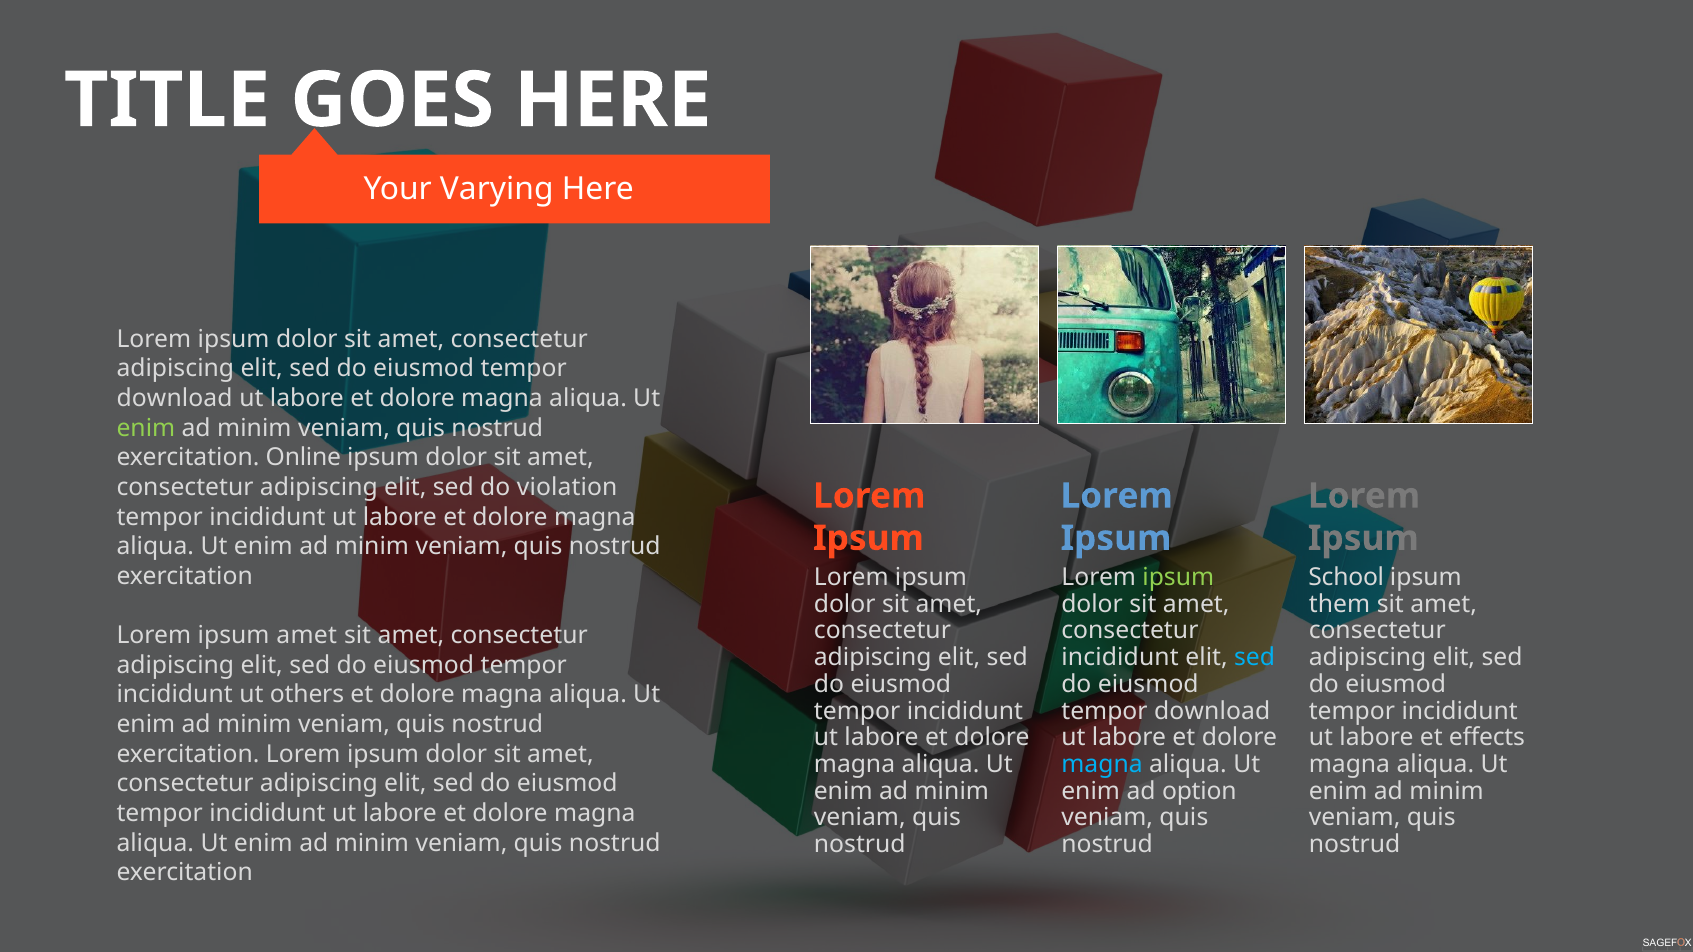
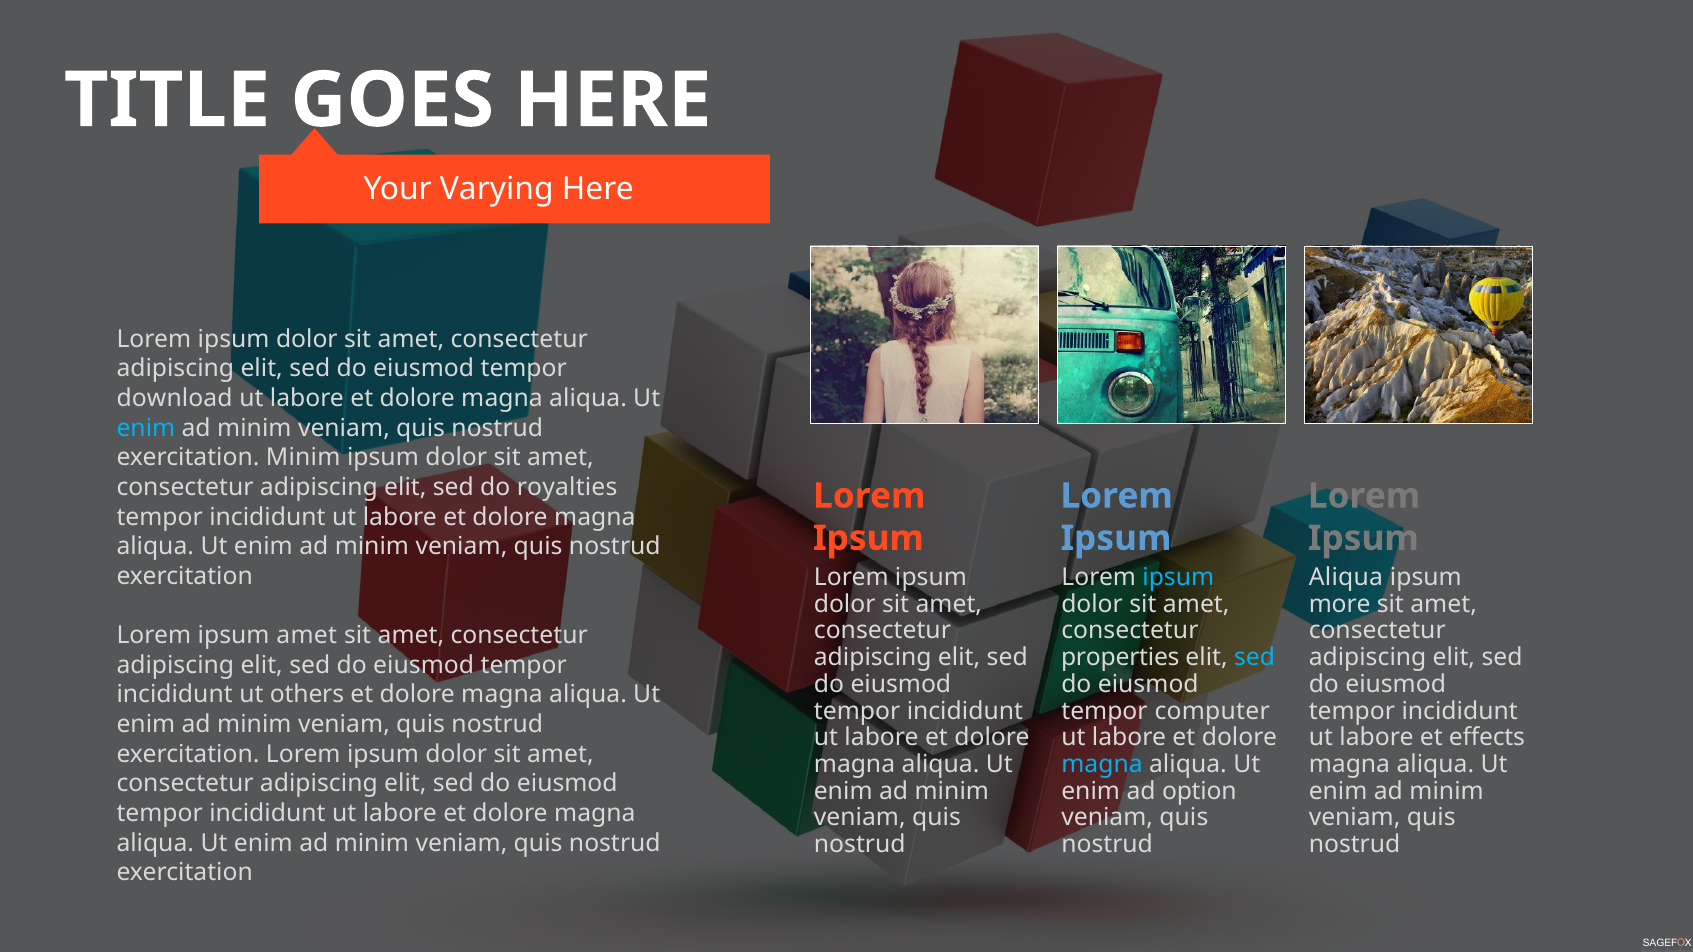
enim colour: light green -> light blue (146, 428)
exercitation Online: Online -> Minim (303, 458)
violation: violation -> royalties (567, 487)
ipsum colour: light green -> light blue (1178, 578)
School: School -> Aliqua (1346, 578)
them: them -> more (1340, 604)
incididunt: incididunt -> properties (1120, 658)
download: download -> computer (1212, 711)
